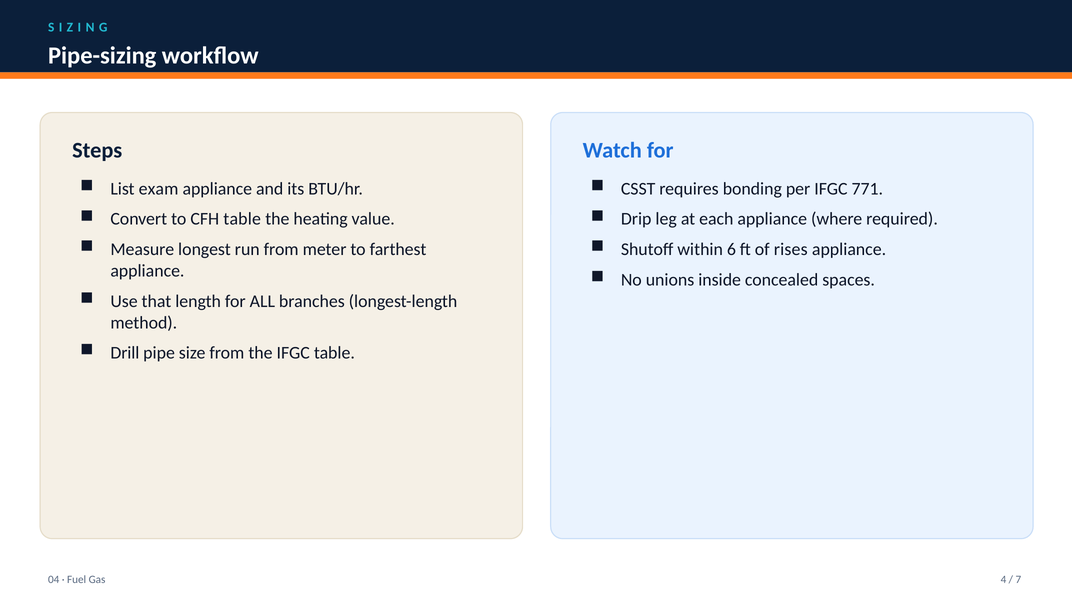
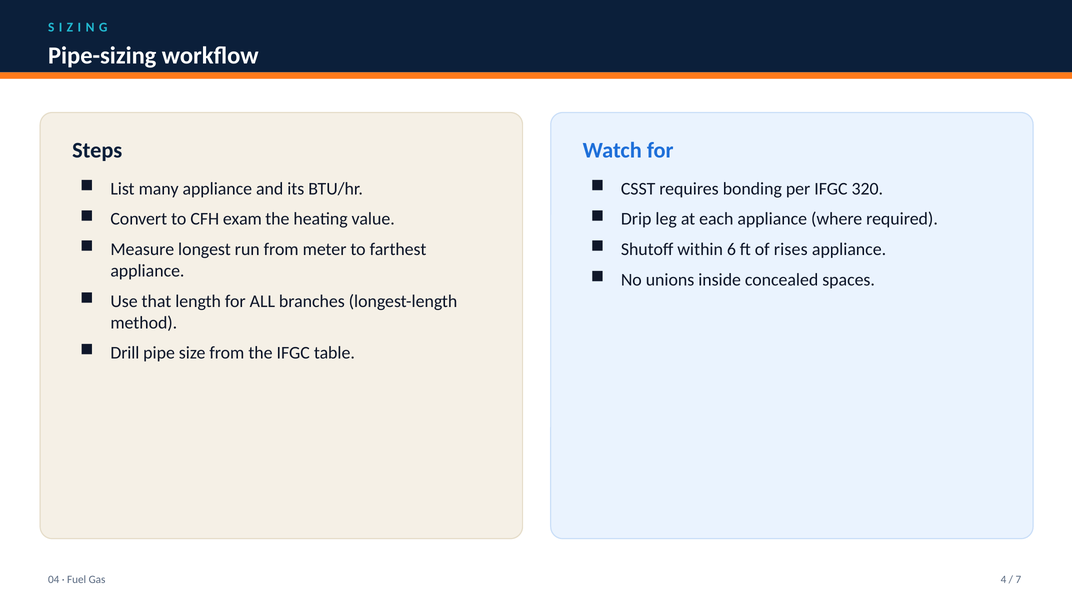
exam: exam -> many (159, 189)
771: 771 -> 320 (867, 189)
CFH table: table -> exam (242, 219)
